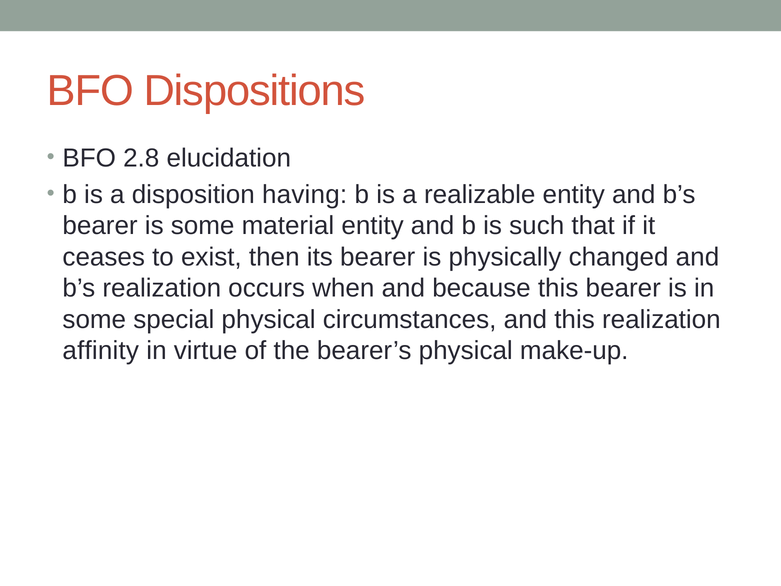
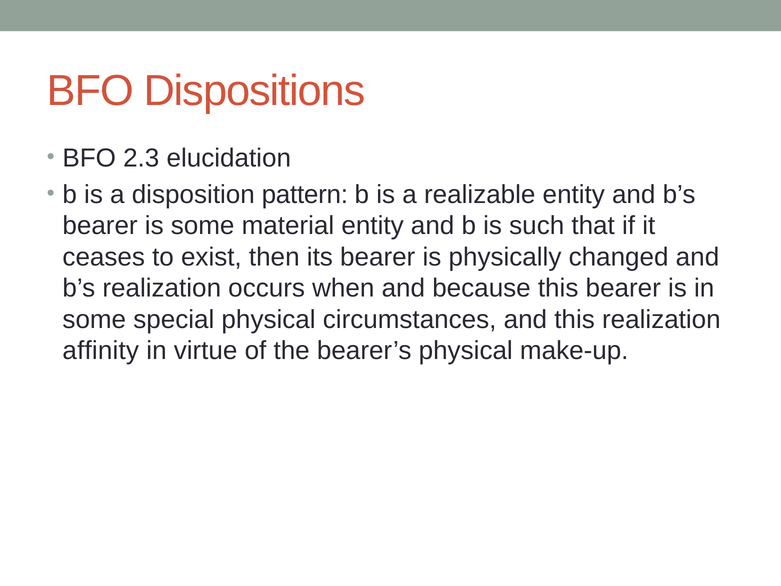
2.8: 2.8 -> 2.3 (141, 158)
having: having -> pattern (305, 194)
